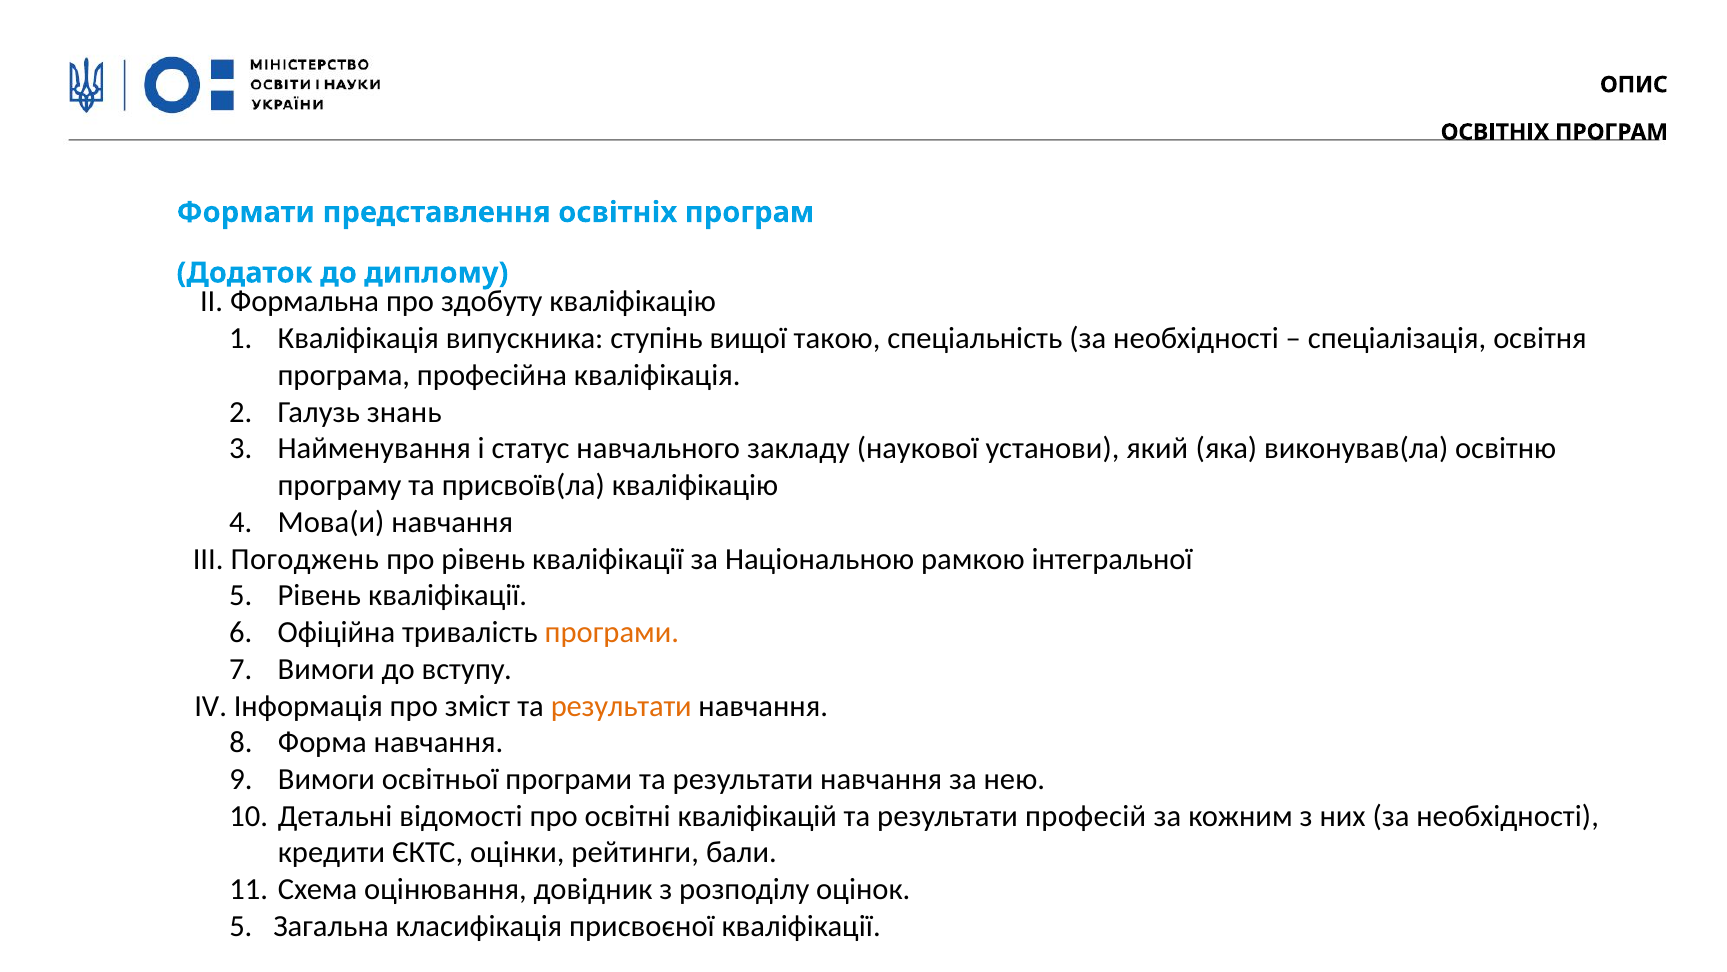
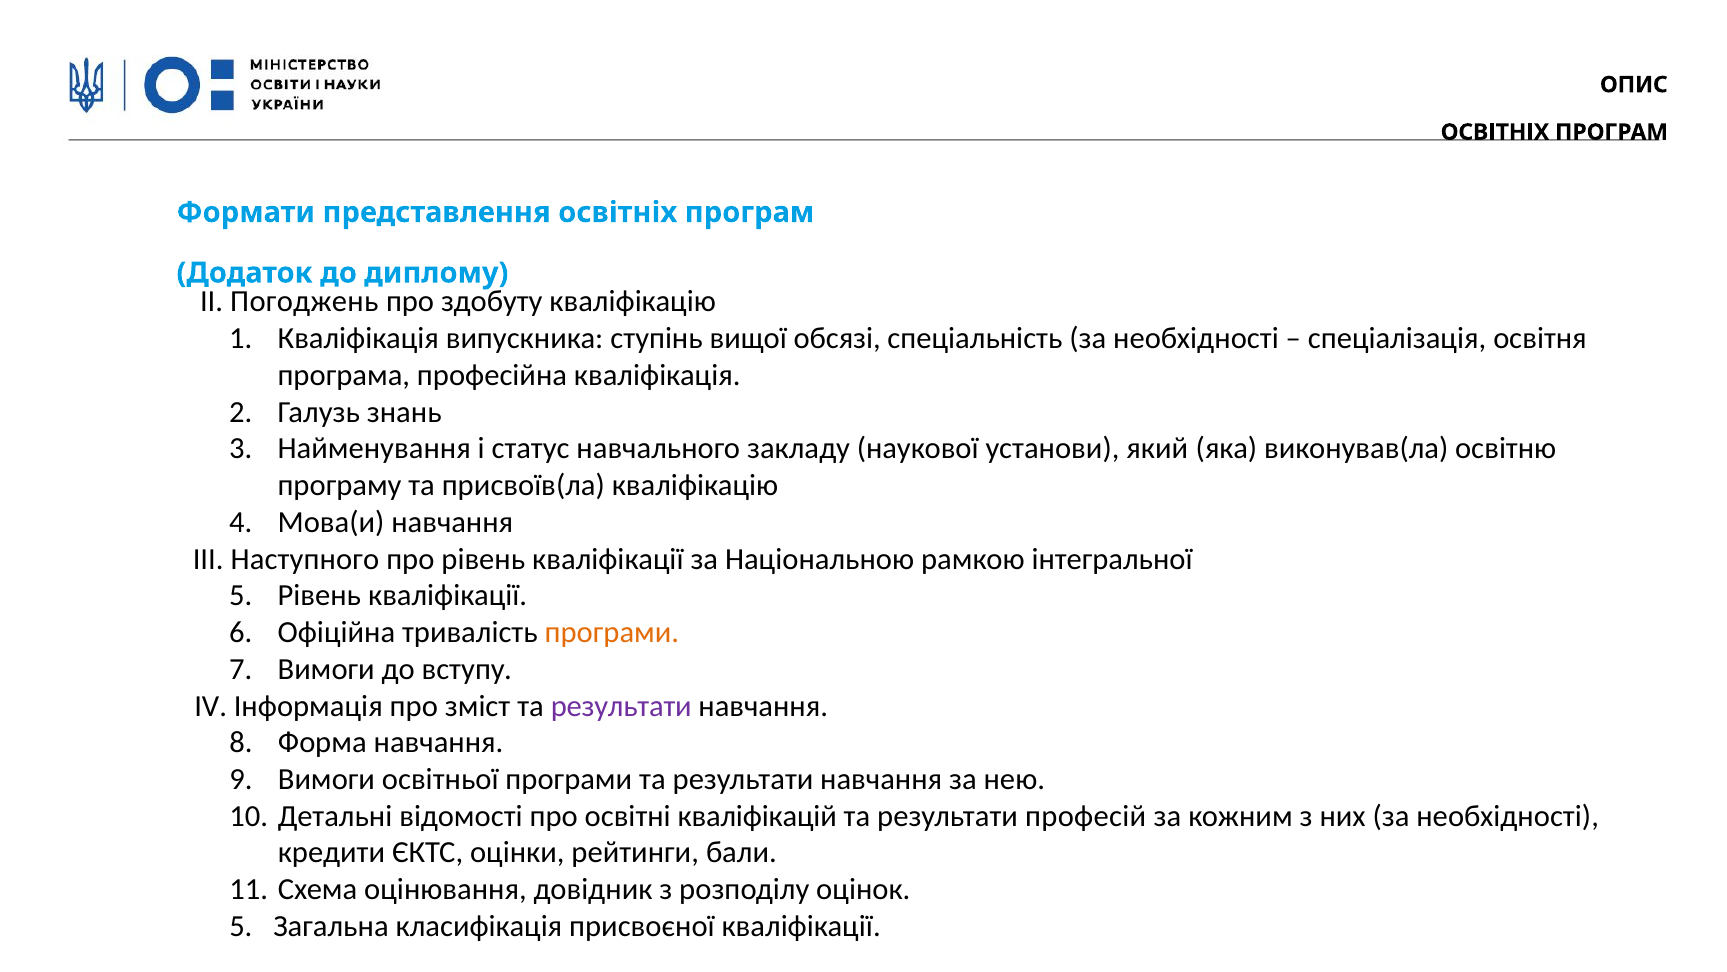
Формальна: Формальна -> Погоджень (304, 302)
такою: такою -> обсязі (837, 338)
Погоджень: Погоджень -> Наступного (305, 559)
результати colour: orange -> purple (621, 705)
